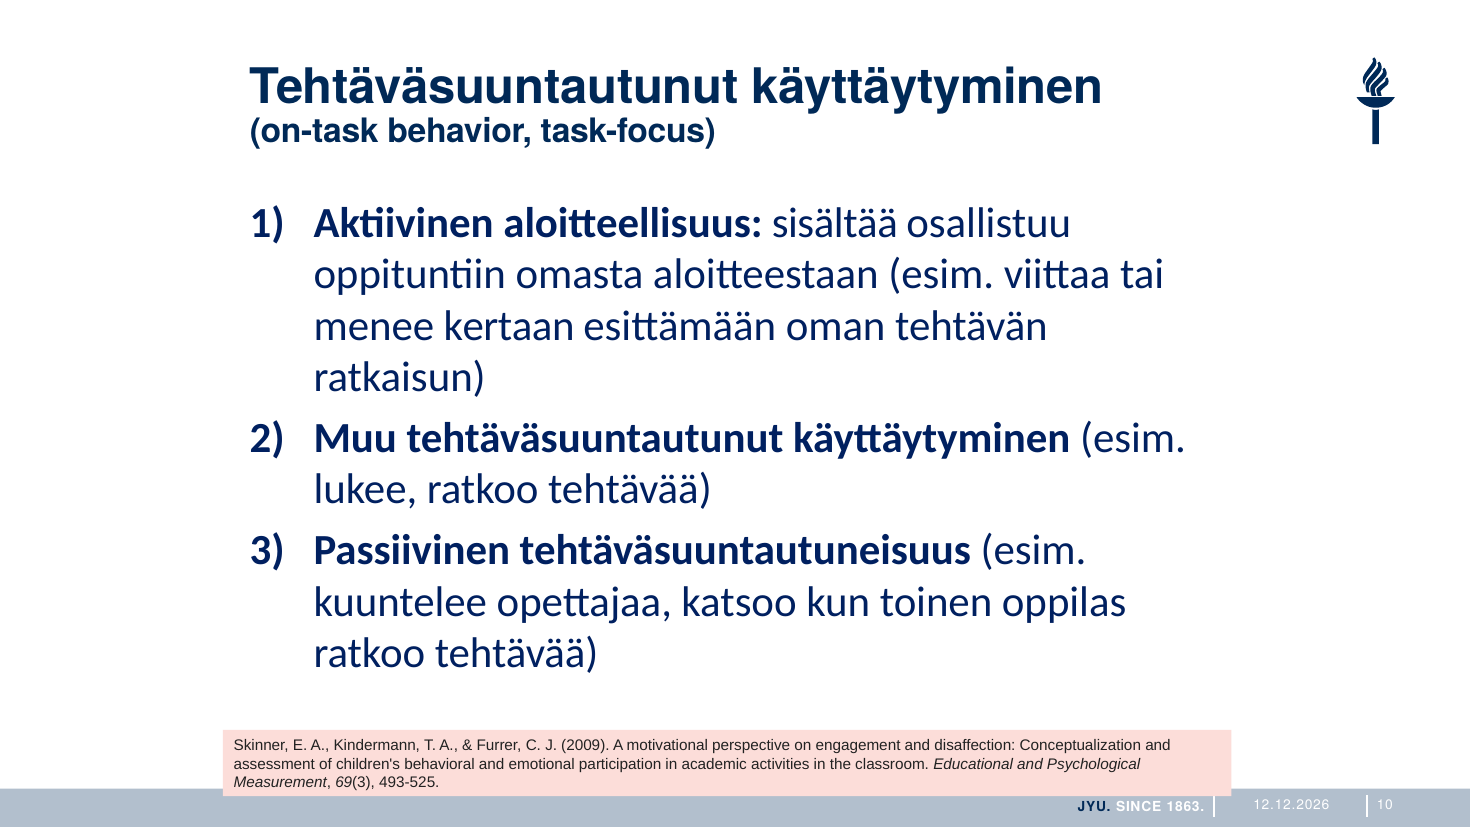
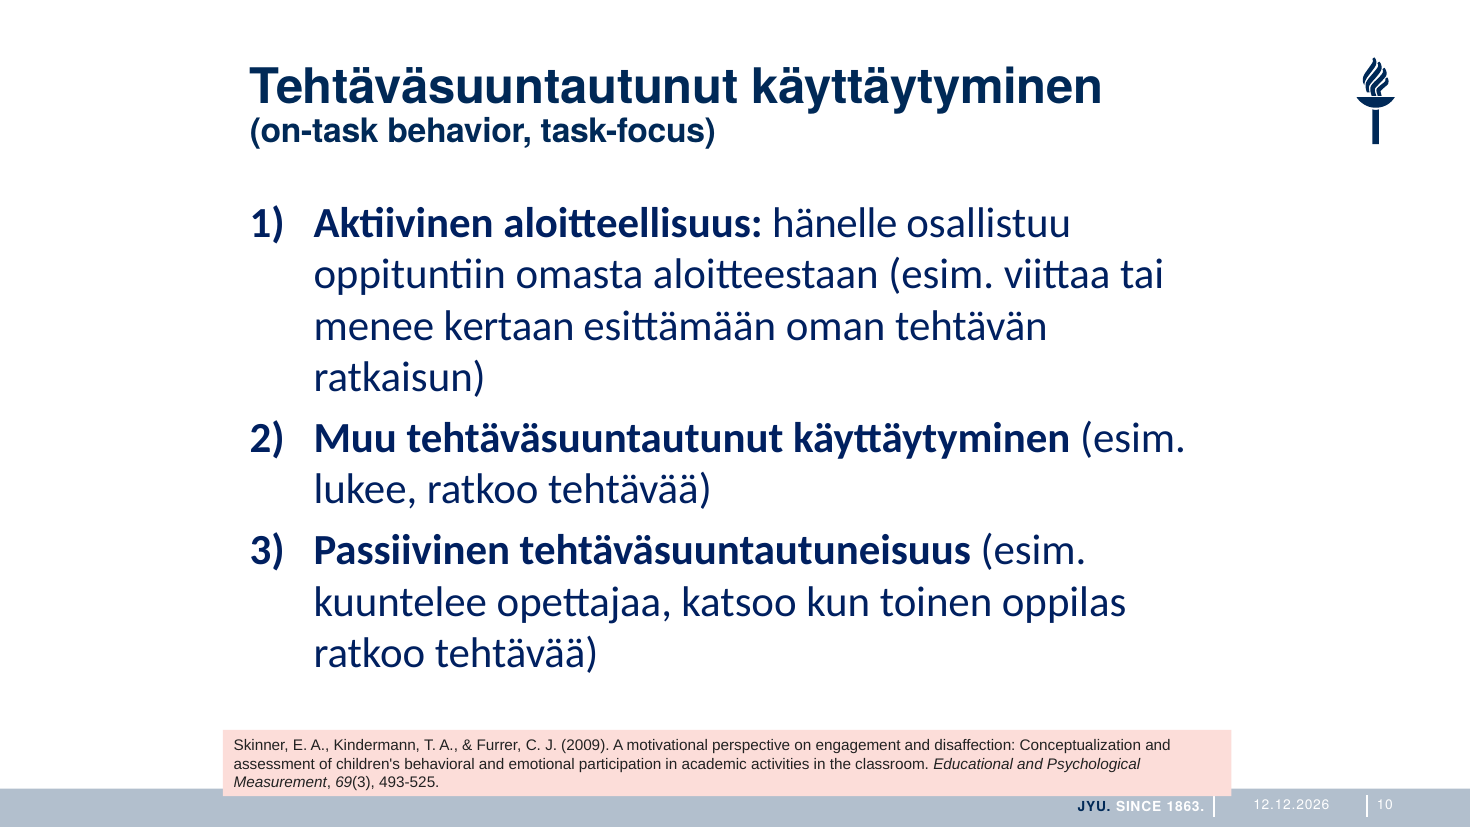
sisältää: sisältää -> hänelle (835, 223)
